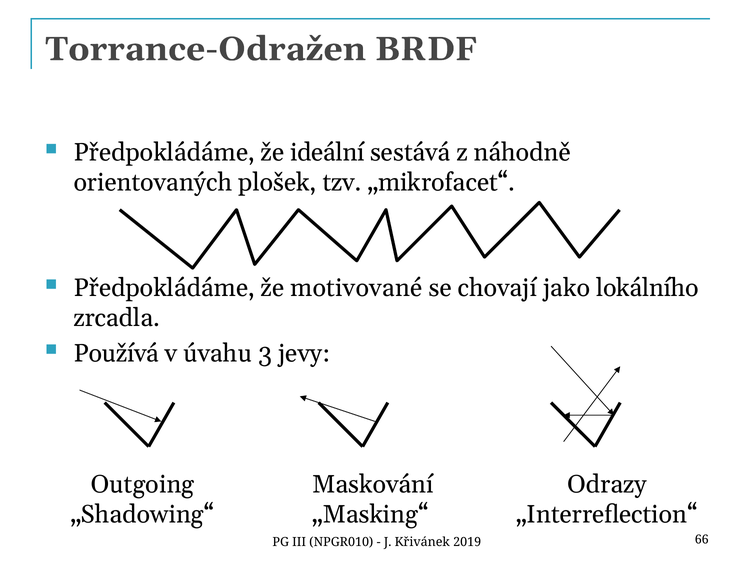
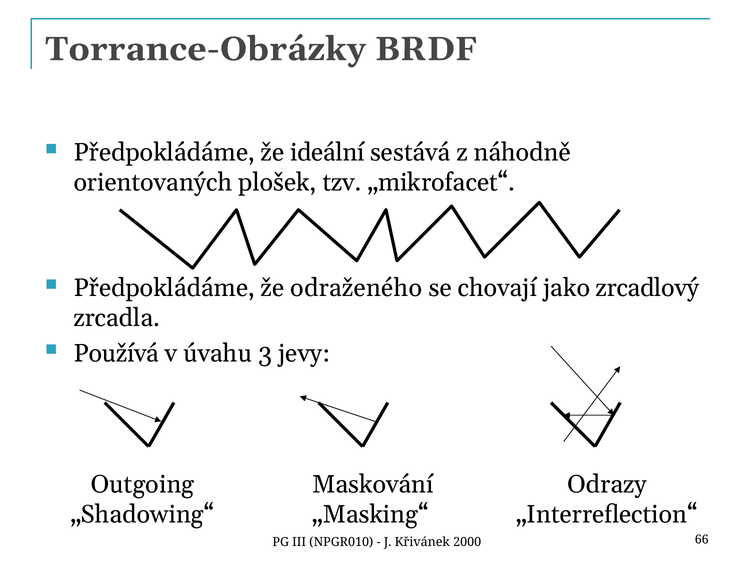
Torrance-Odražen: Torrance-Odražen -> Torrance-Obrázky (206, 49)
motivované: motivované -> odraženého (356, 288)
lokálního: lokálního -> zrcadlový (647, 288)
2019: 2019 -> 2000 (467, 542)
